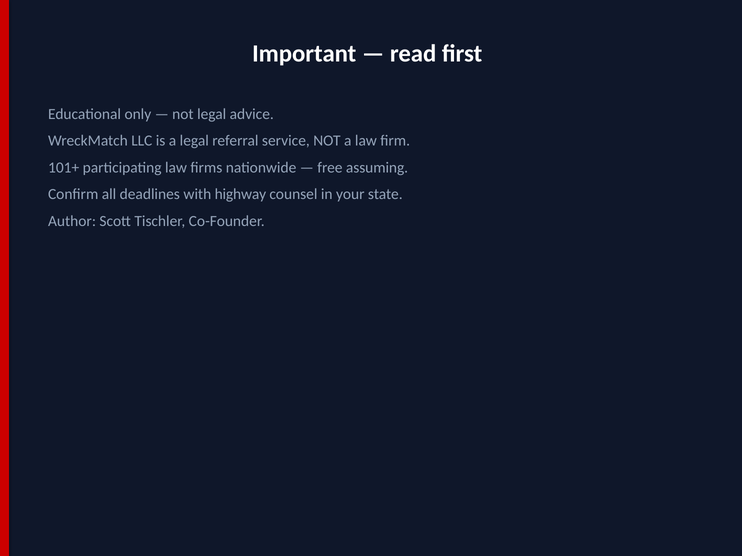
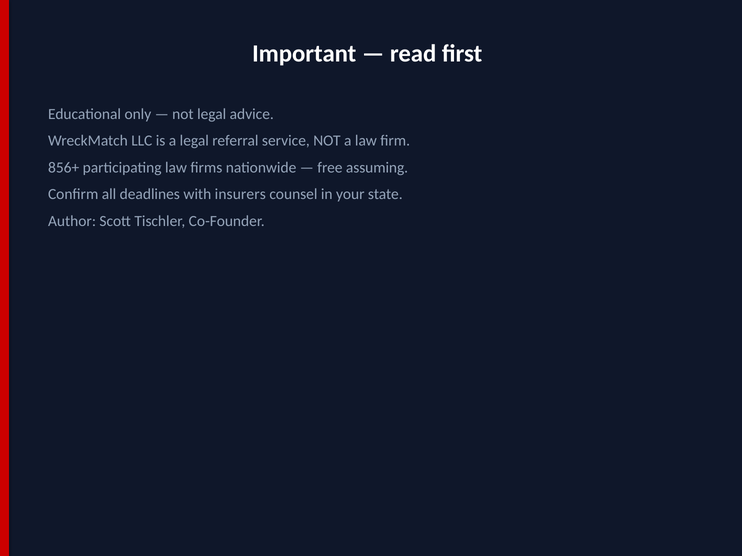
101+: 101+ -> 856+ (64, 168)
highway: highway -> insurers (240, 195)
